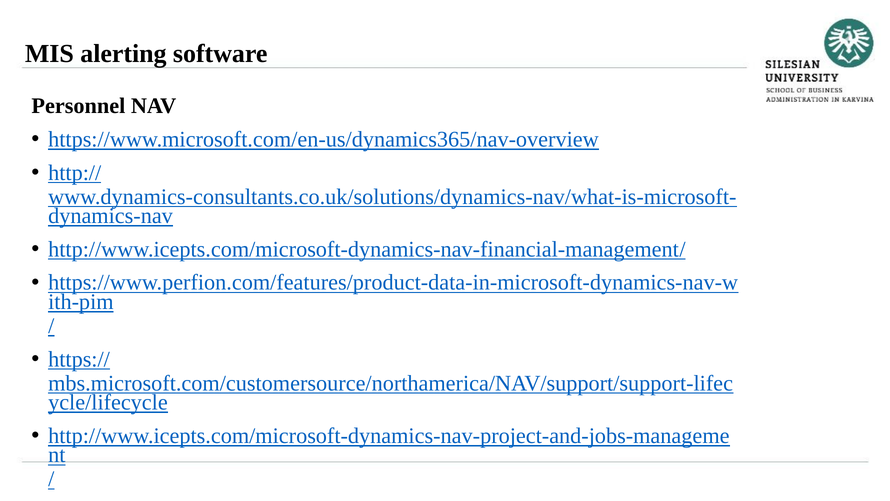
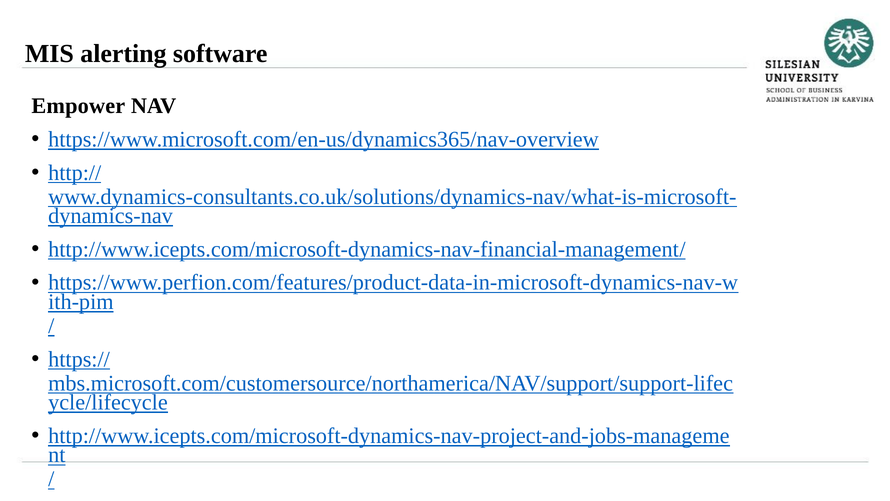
Personnel: Personnel -> Empower (78, 106)
